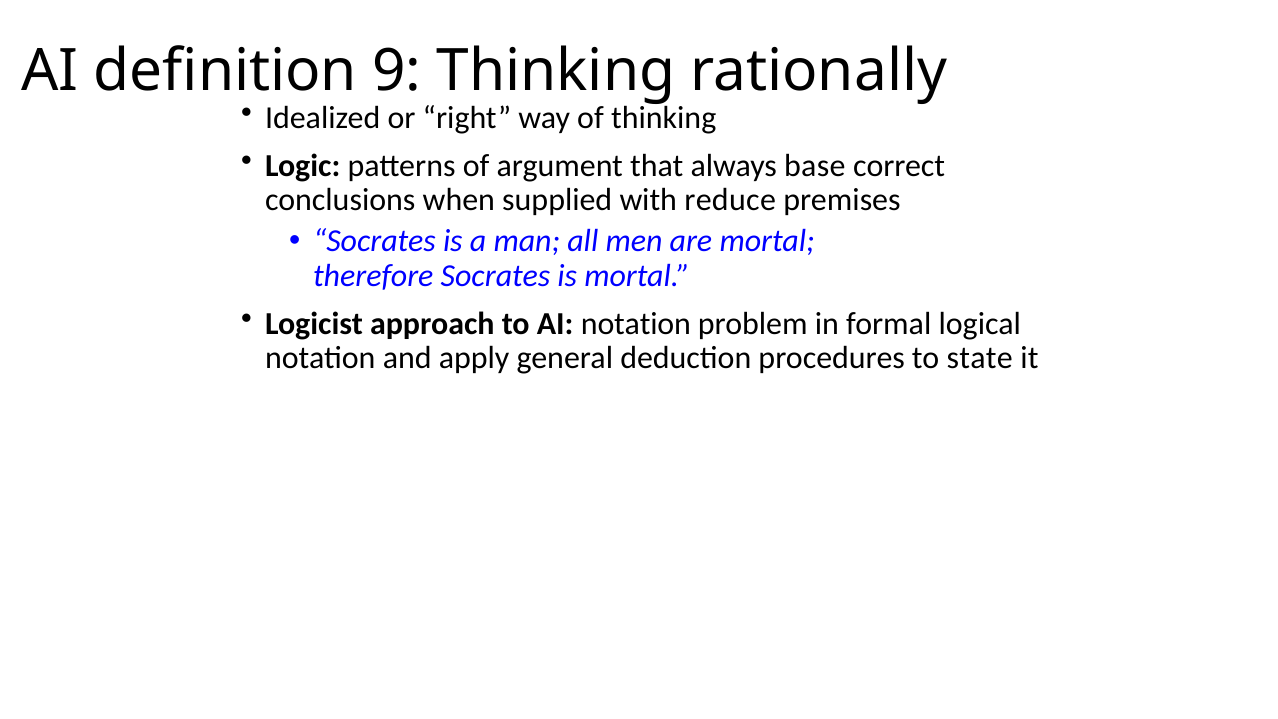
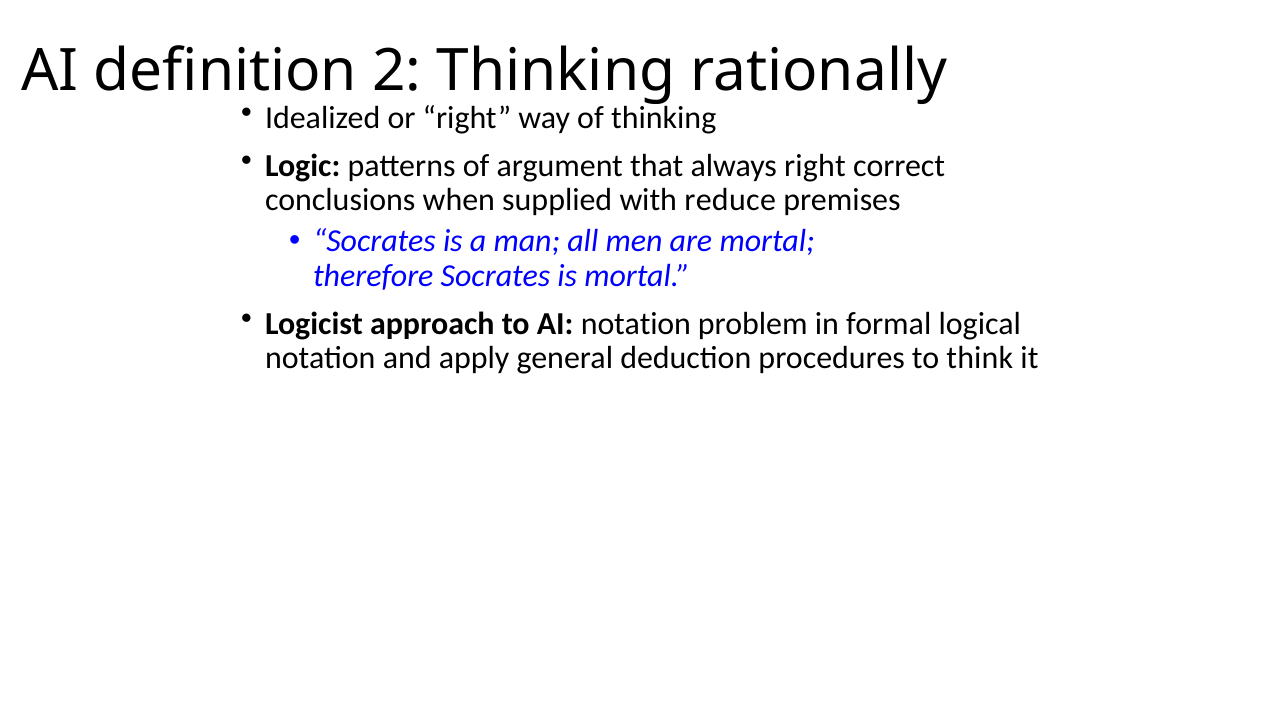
9: 9 -> 2 (397, 71)
always base: base -> right (815, 166)
state: state -> think (980, 358)
